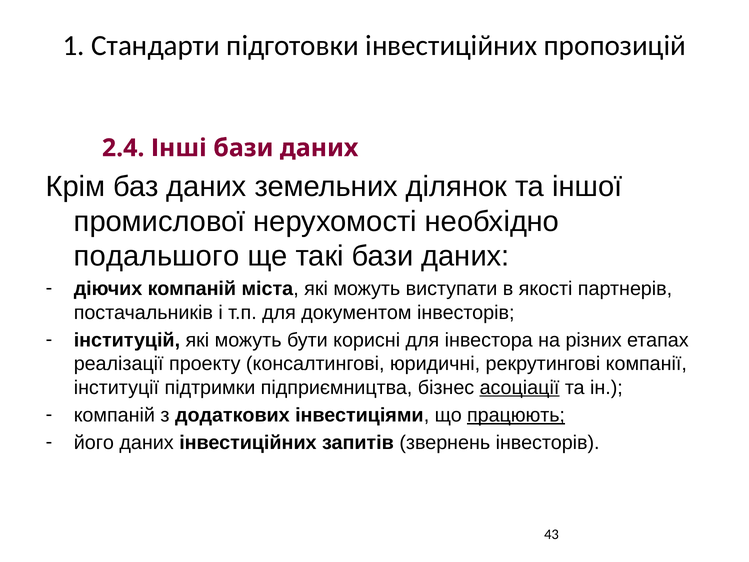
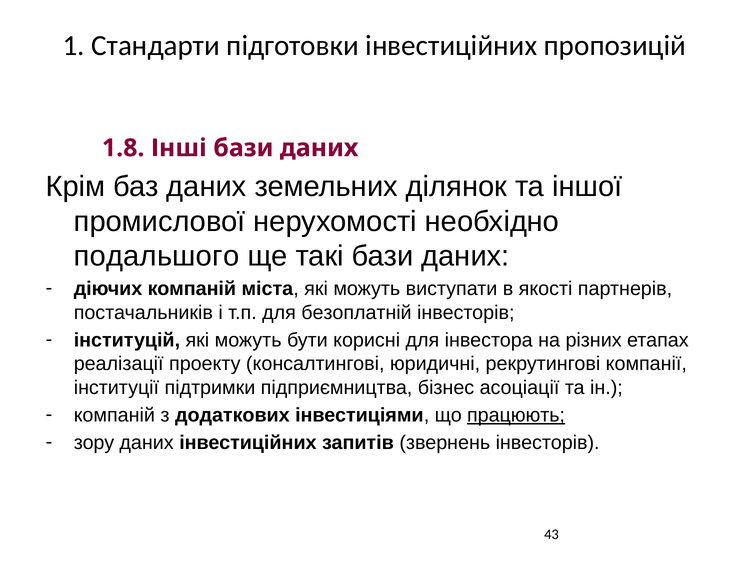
2.4: 2.4 -> 1.8 (123, 148)
документом: документом -> безоплатній (356, 312)
асоціації underline: present -> none (520, 387)
його: його -> зору (94, 443)
